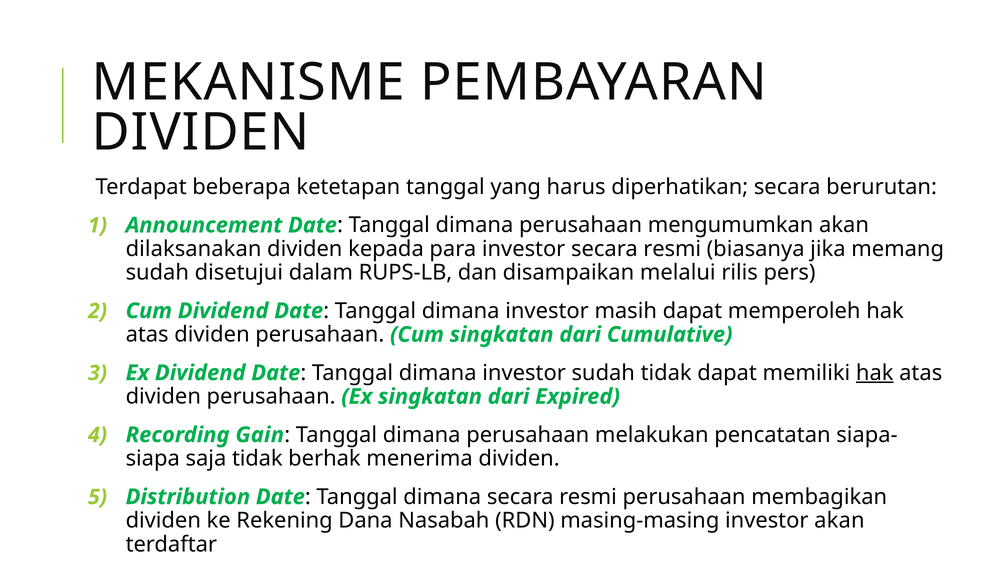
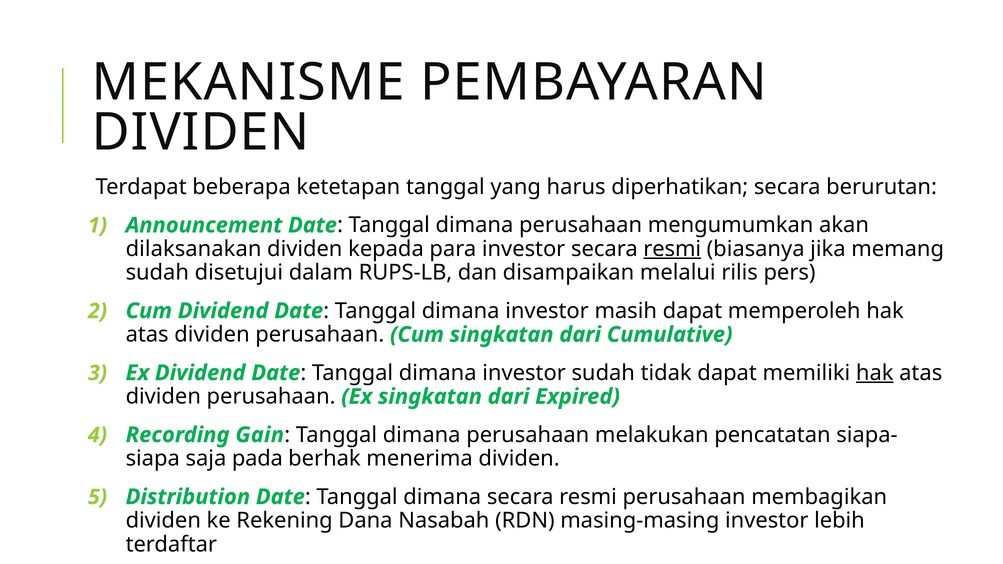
resmi underline: none -> present (672, 249)
saja tidak: tidak -> pada (257, 459)
investor akan: akan -> lebih (839, 521)
